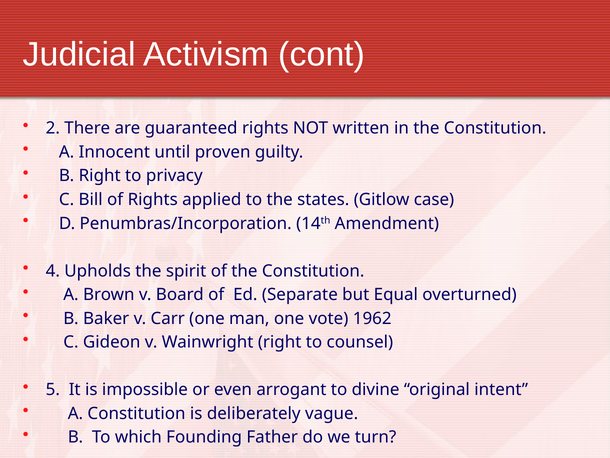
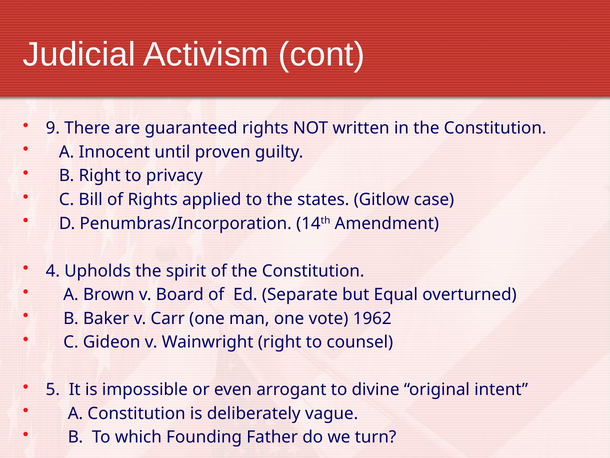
2: 2 -> 9 (53, 128)
